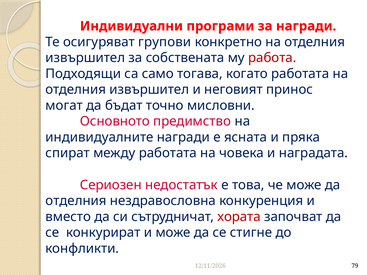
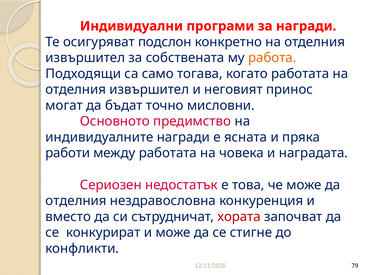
групови: групови -> подслон (165, 42)
работа colour: red -> orange (272, 58)
спират: спират -> работи (68, 153)
